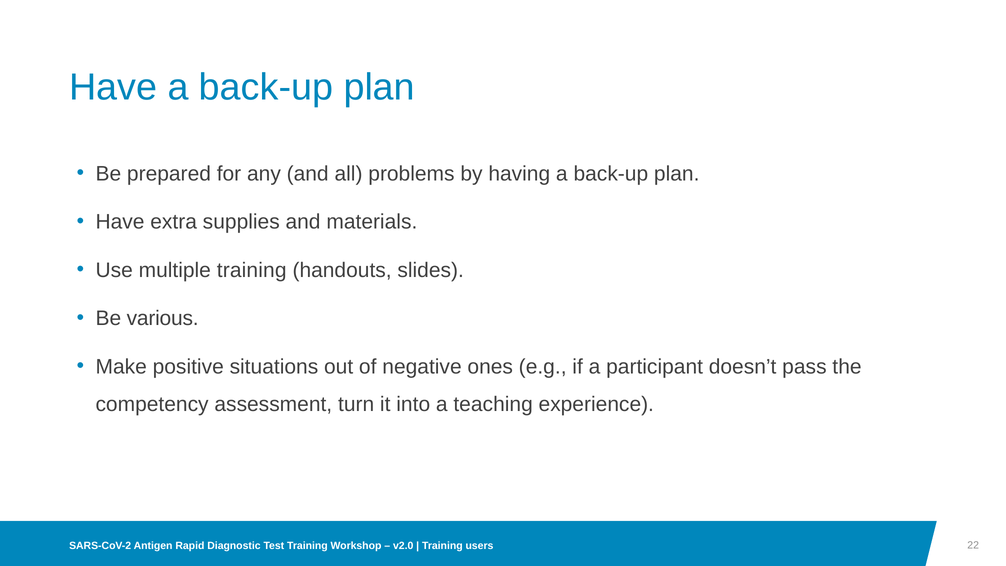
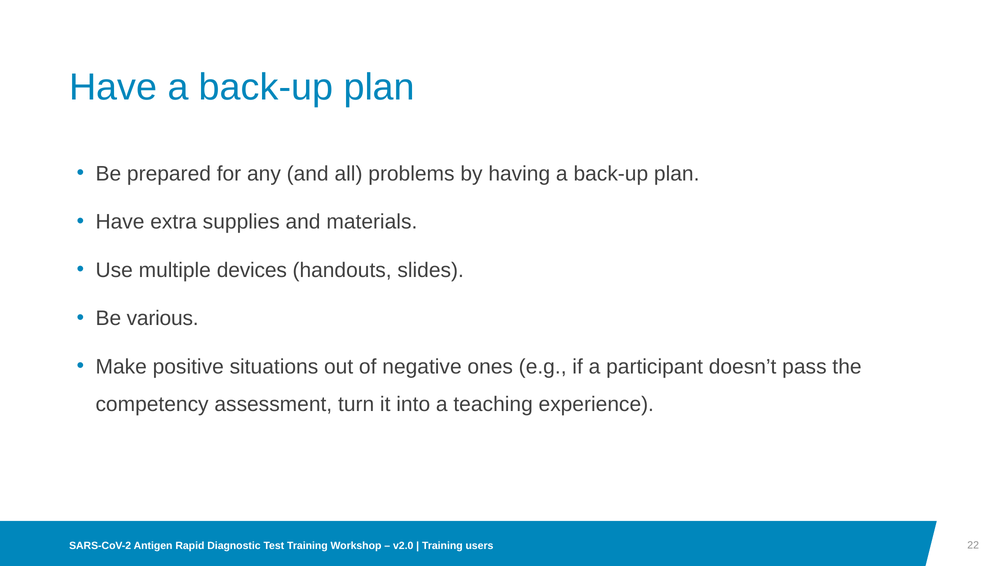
multiple training: training -> devices (252, 270)
